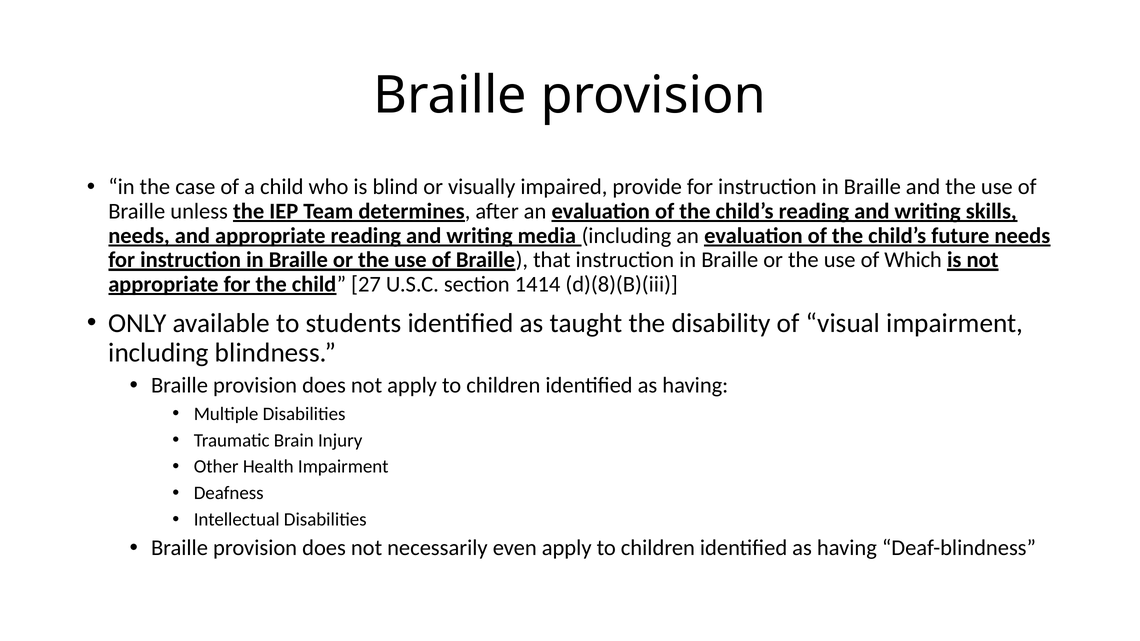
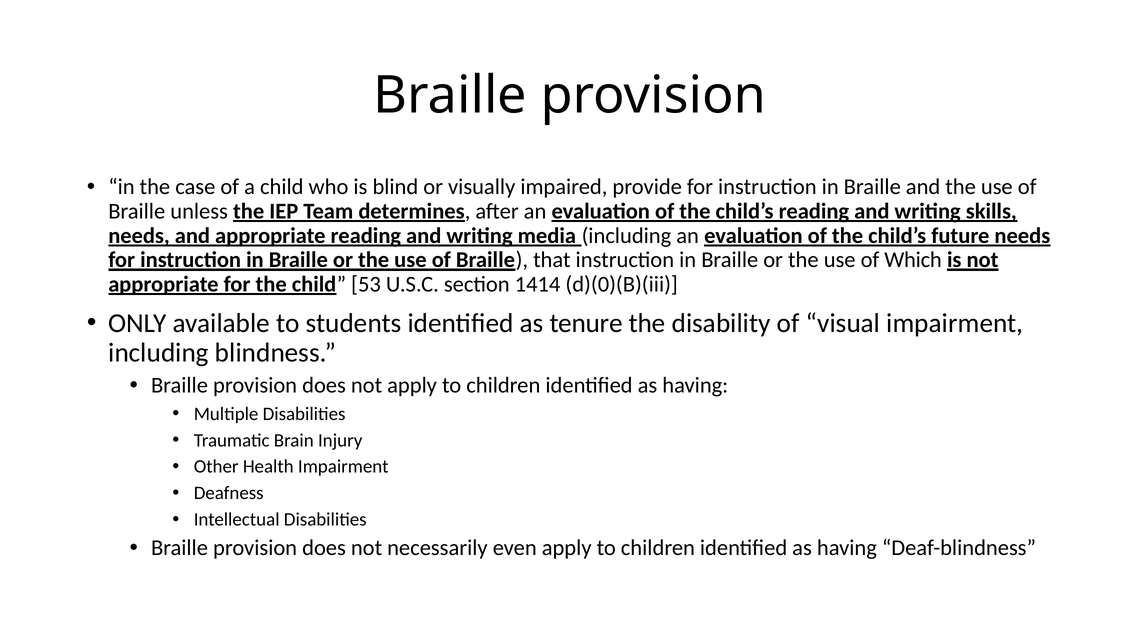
27: 27 -> 53 (366, 285)
d)(8)(B)(iii: d)(8)(B)(iii -> d)(0)(B)(iii (622, 285)
taught: taught -> tenure (586, 323)
